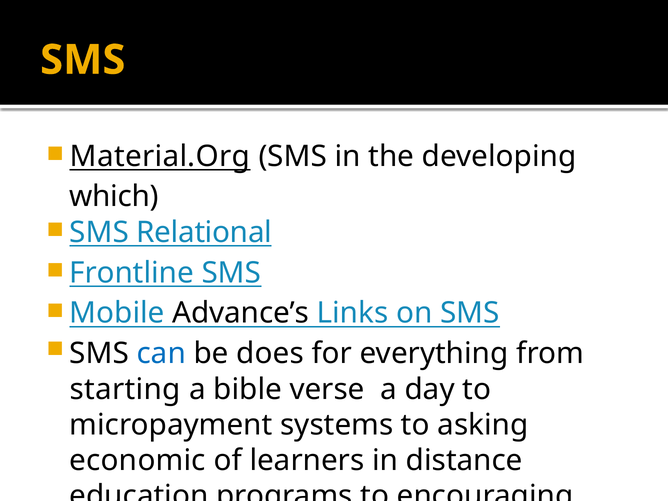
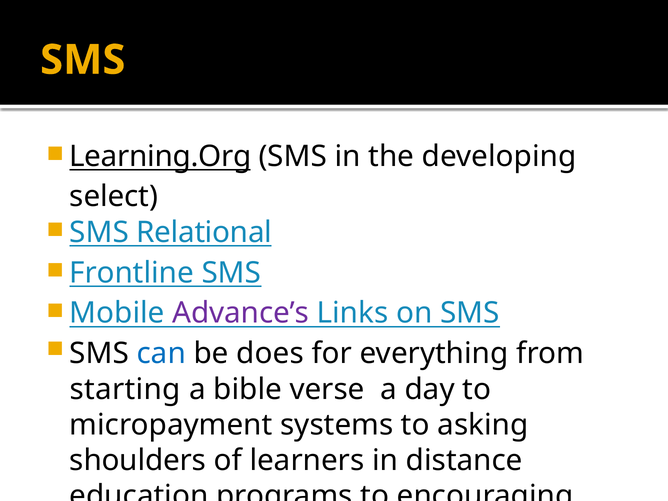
Material.Org: Material.Org -> Learning.Org (160, 156)
which: which -> select (114, 197)
Advance’s colour: black -> purple (241, 313)
economic: economic -> shoulders (138, 460)
